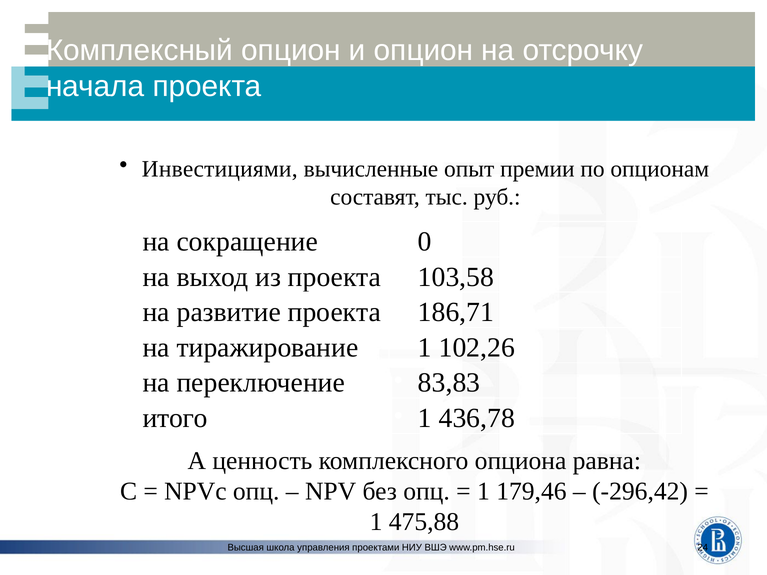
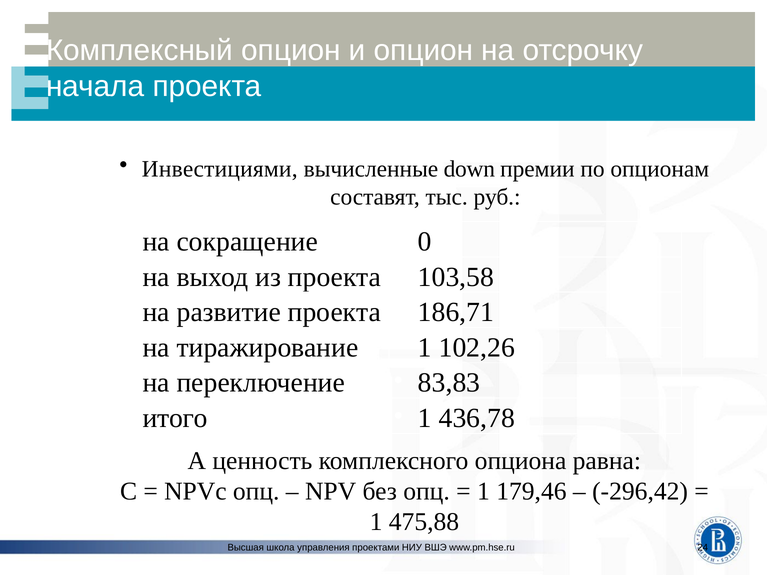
опыт: опыт -> down (469, 169)
